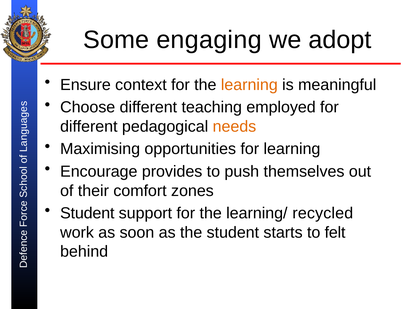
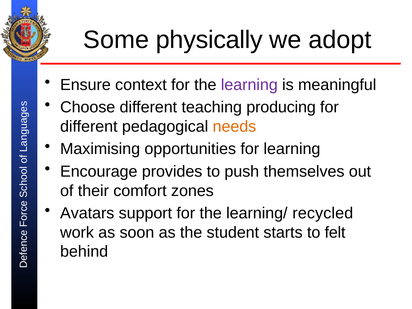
engaging: engaging -> physically (209, 40)
learning colour: orange -> purple (249, 85)
employed: employed -> producing (281, 107)
Student: Student -> Avatars (87, 213)
